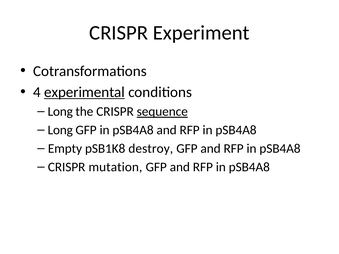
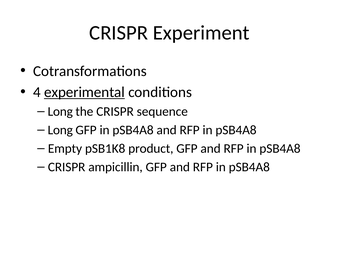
sequence underline: present -> none (162, 112)
destroy: destroy -> product (151, 149)
mutation: mutation -> ampicillin (115, 167)
